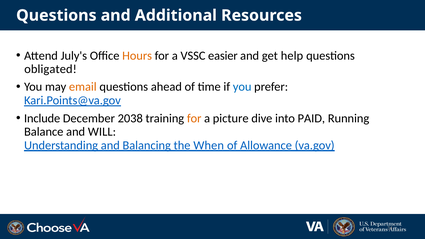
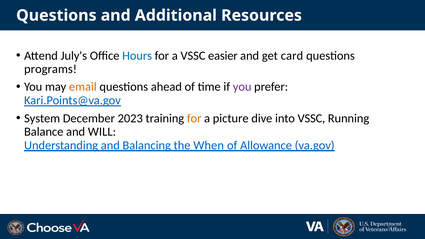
Hours colour: orange -> blue (137, 56)
help: help -> card (292, 56)
obligated: obligated -> programs (51, 69)
you colour: blue -> purple (242, 87)
Include: Include -> System (42, 118)
2038: 2038 -> 2023 (130, 118)
into PAID: PAID -> VSSC (311, 118)
